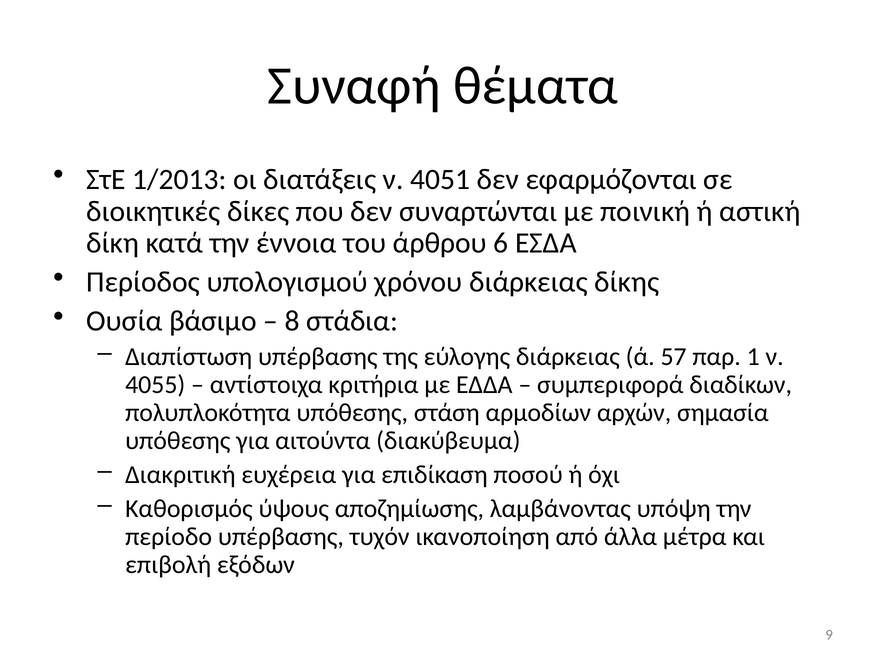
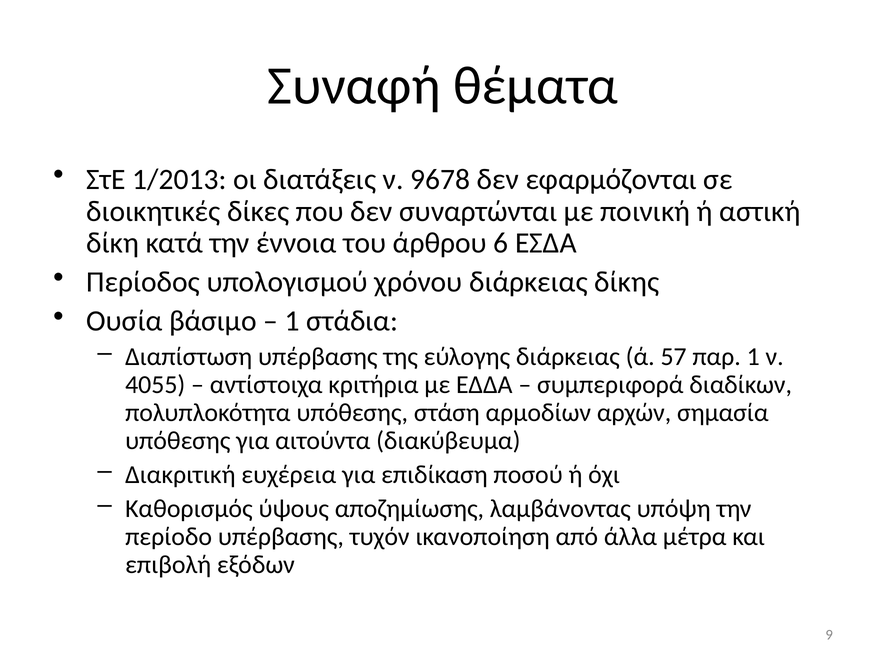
4051: 4051 -> 9678 (440, 179)
8: 8 -> 1 (292, 321)
